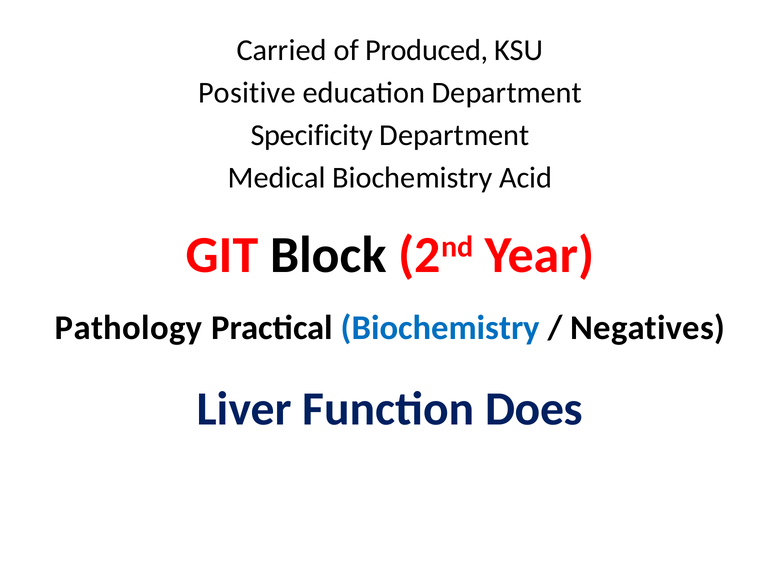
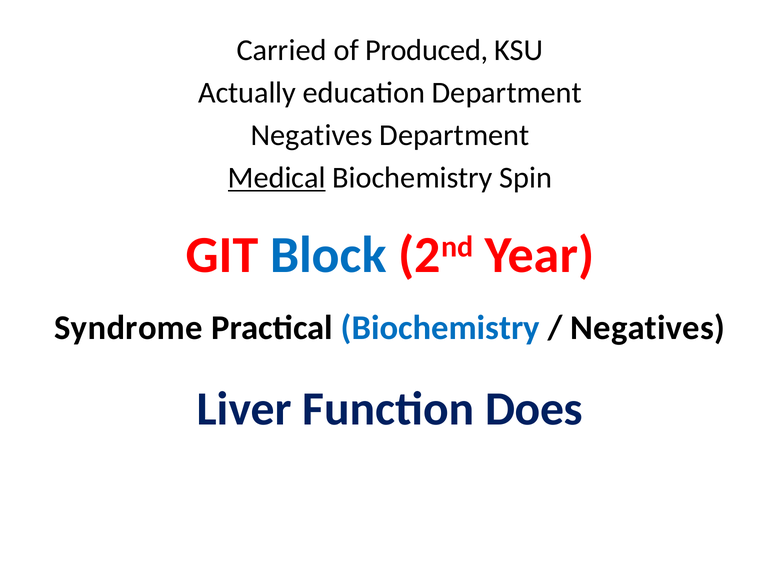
Positive: Positive -> Actually (247, 93)
Specificity: Specificity -> Negatives (312, 135)
Medical underline: none -> present (277, 178)
Acid: Acid -> Spin (526, 178)
Block colour: black -> blue (328, 255)
Pathology: Pathology -> Syndrome (129, 328)
